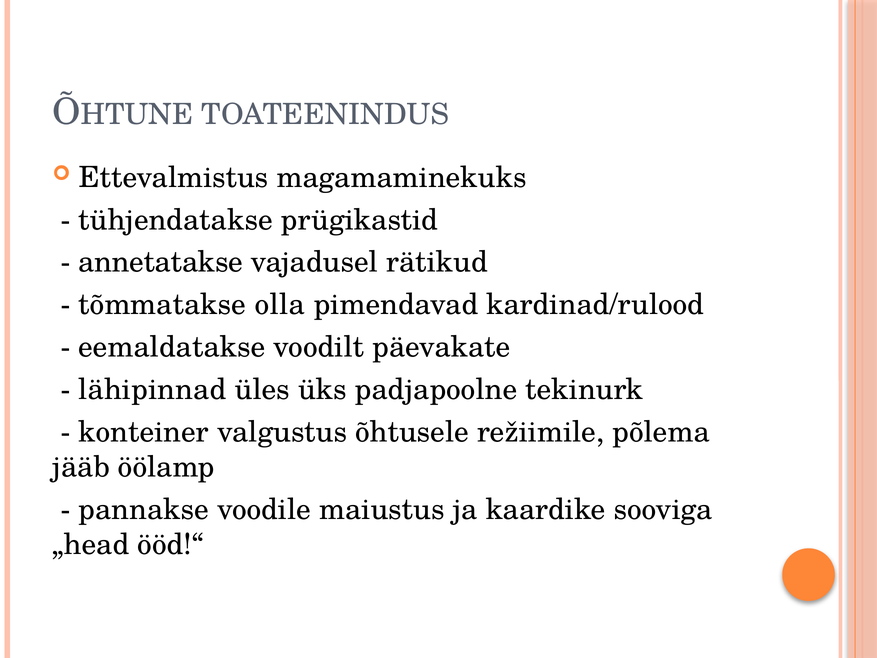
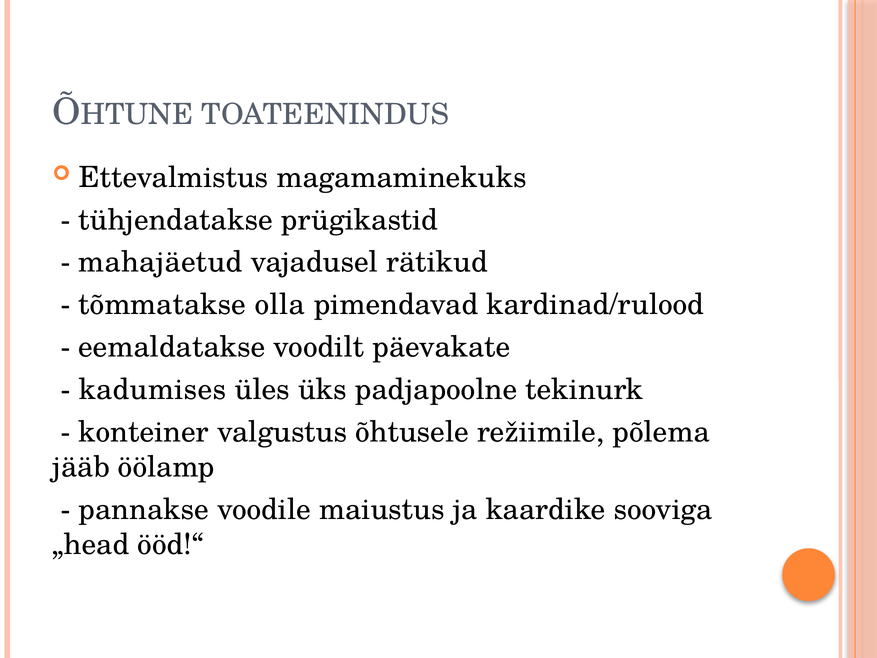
annetatakse: annetatakse -> mahajäetud (160, 262)
lähipinnad: lähipinnad -> kadumises (152, 389)
